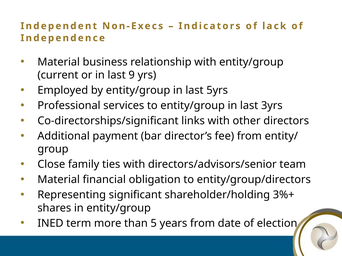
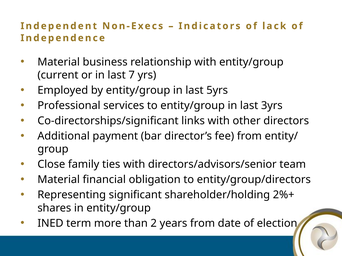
9: 9 -> 7 (132, 75)
3%+: 3%+ -> 2%+ (284, 195)
5: 5 -> 2 (154, 224)
